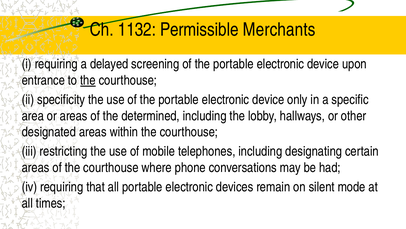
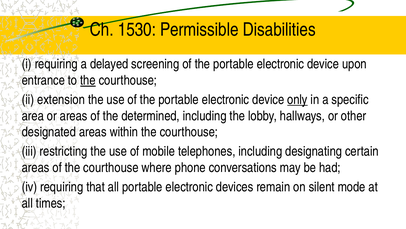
1132: 1132 -> 1530 (137, 29)
Merchants: Merchants -> Disabilities (279, 29)
specificity: specificity -> extension (61, 99)
only underline: none -> present (297, 99)
